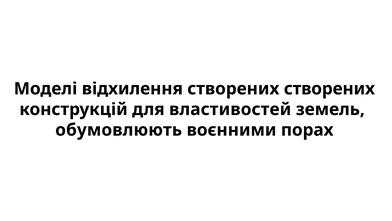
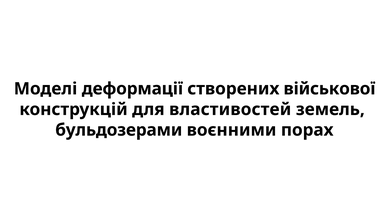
відхилення: відхилення -> деформації (132, 89)
створених створених: створених -> військової (329, 89)
обумовлюють: обумовлюють -> бульдозерами (119, 130)
